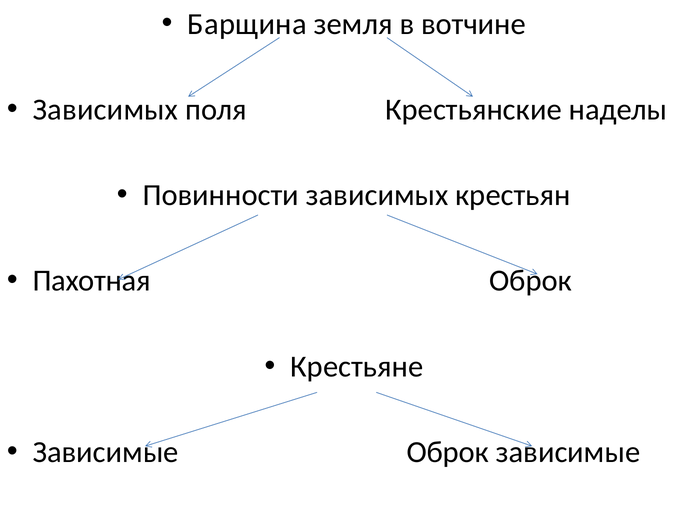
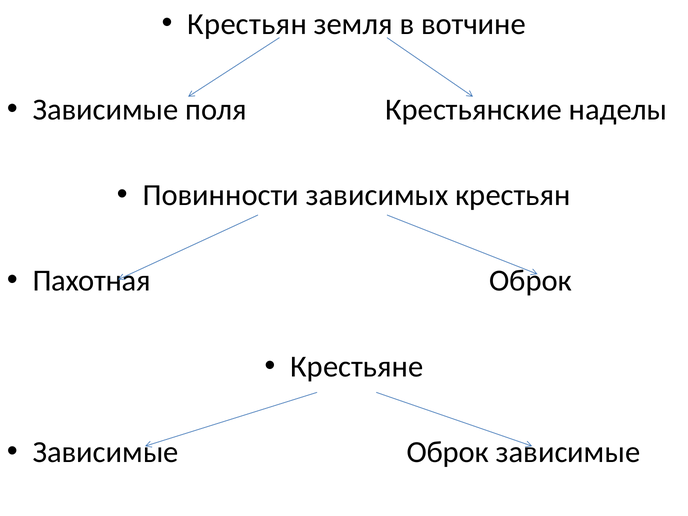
Барщина: Барщина -> Крестьян (247, 24)
Зависимых: Зависимых -> Зависимые (106, 110)
